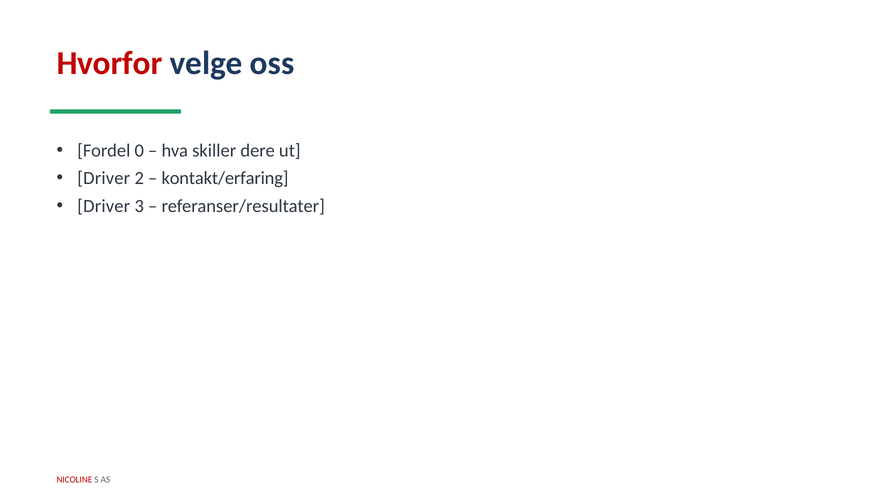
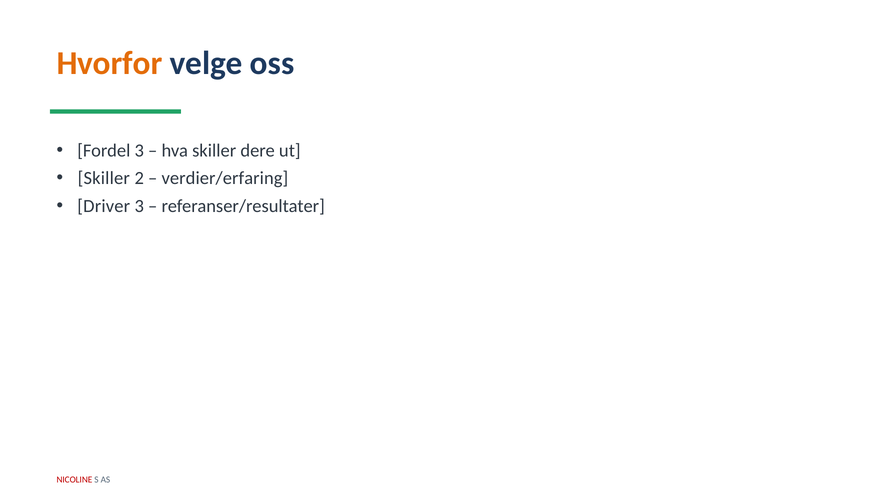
Hvorfor colour: red -> orange (109, 63)
Fordel 0: 0 -> 3 (139, 150)
Driver: Driver -> Skiller (104, 178)
kontakt/erfaring: kontakt/erfaring -> verdier/erfaring (225, 178)
